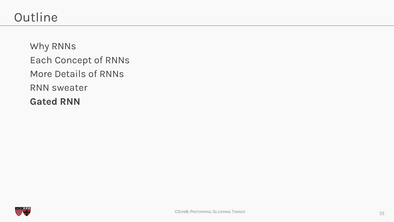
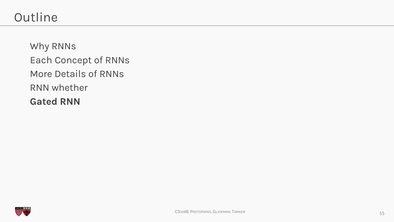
sweater: sweater -> whether (70, 87)
